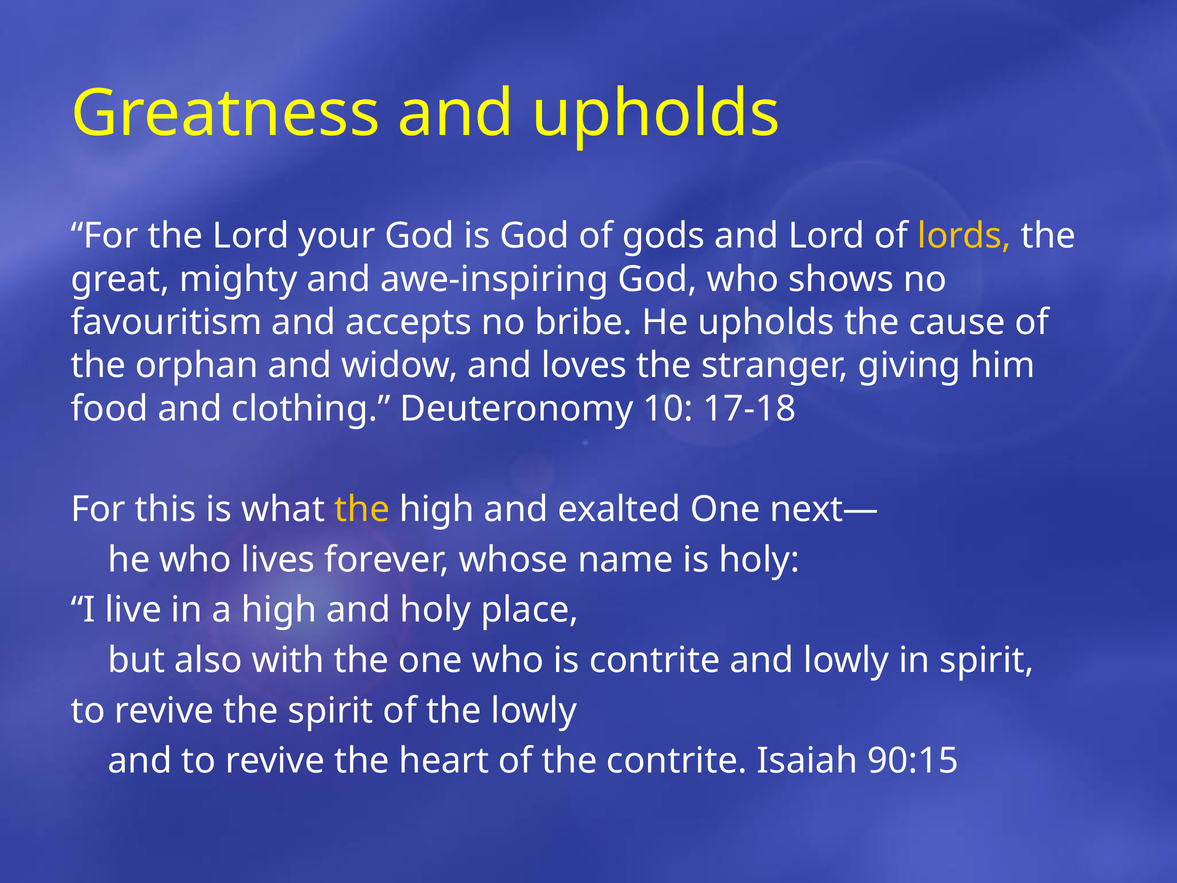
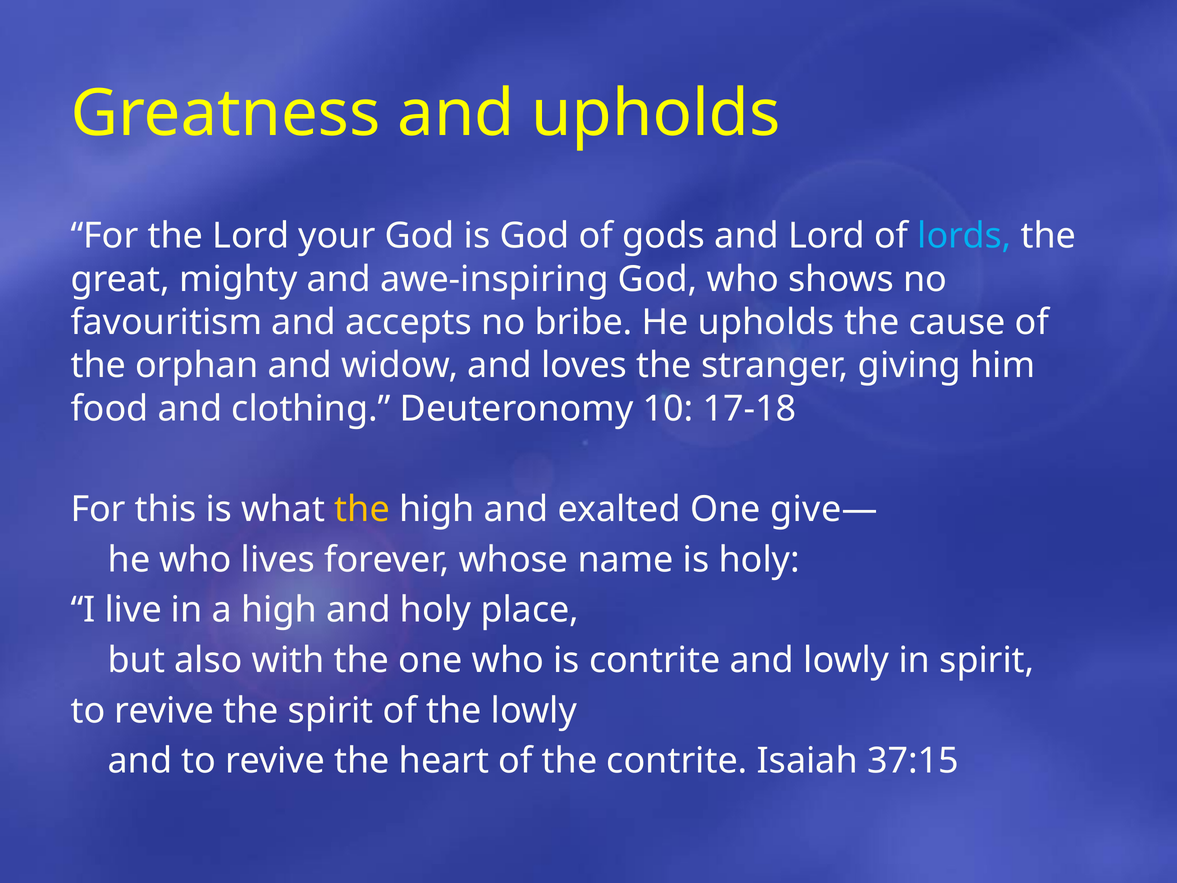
lords colour: yellow -> light blue (965, 236)
next—: next— -> give— (824, 509)
90:15: 90:15 -> 37:15 (913, 761)
